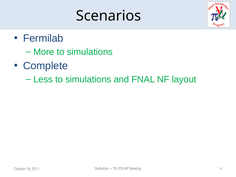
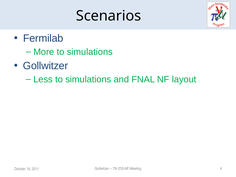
Complete: Complete -> Gollwitzer (46, 66)
